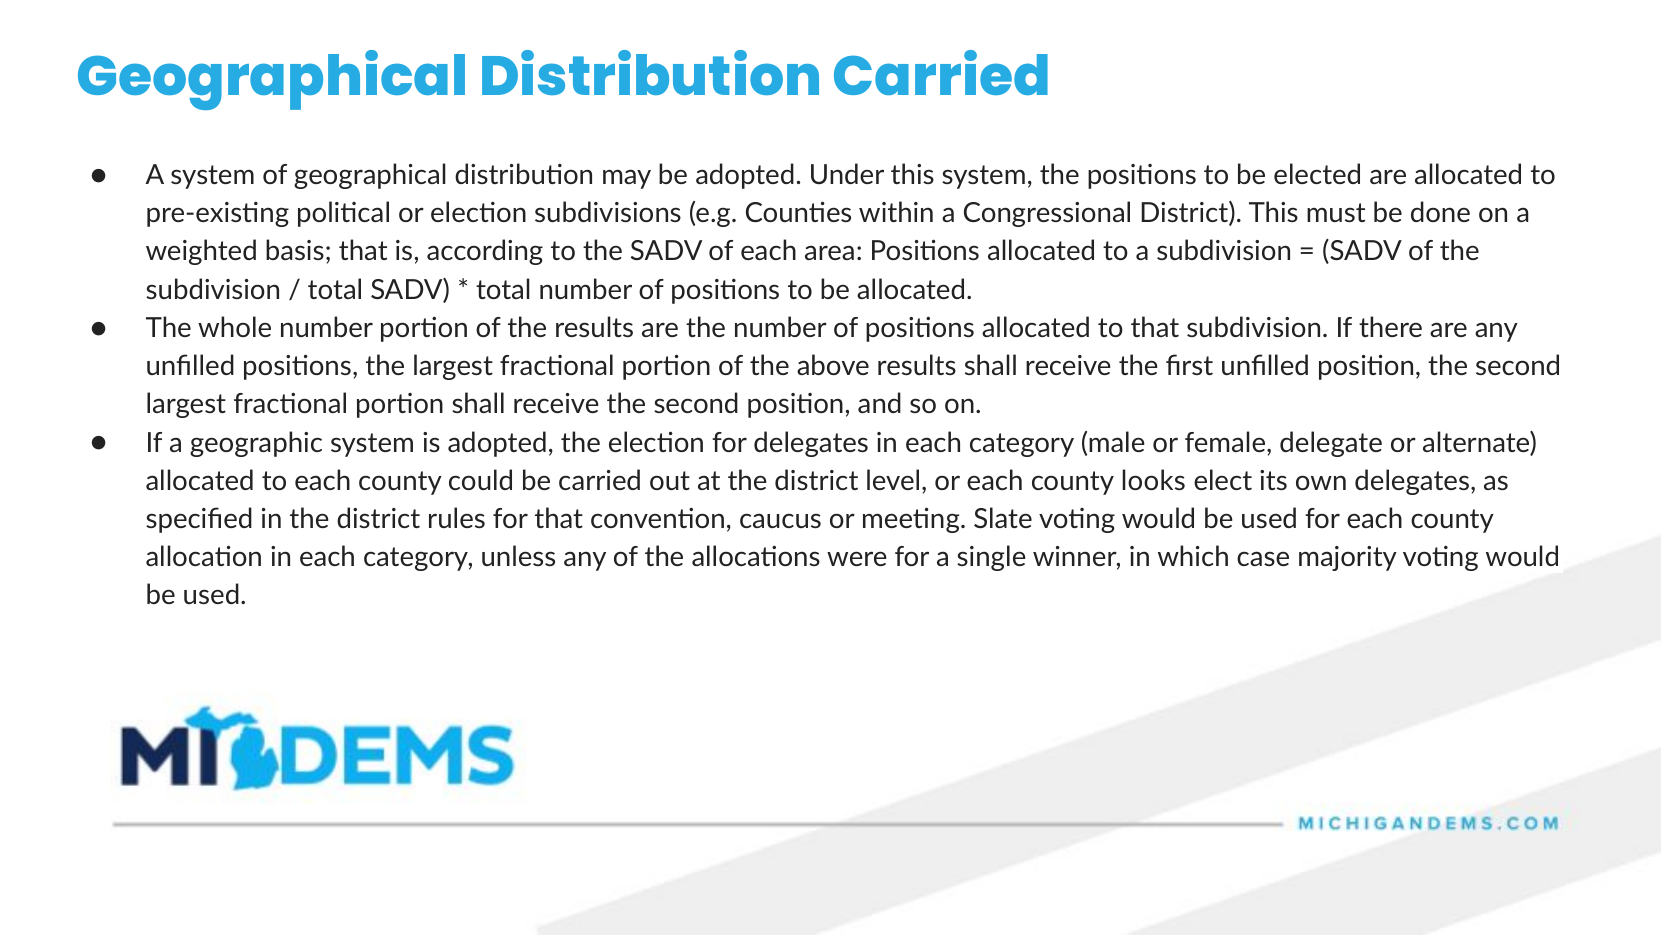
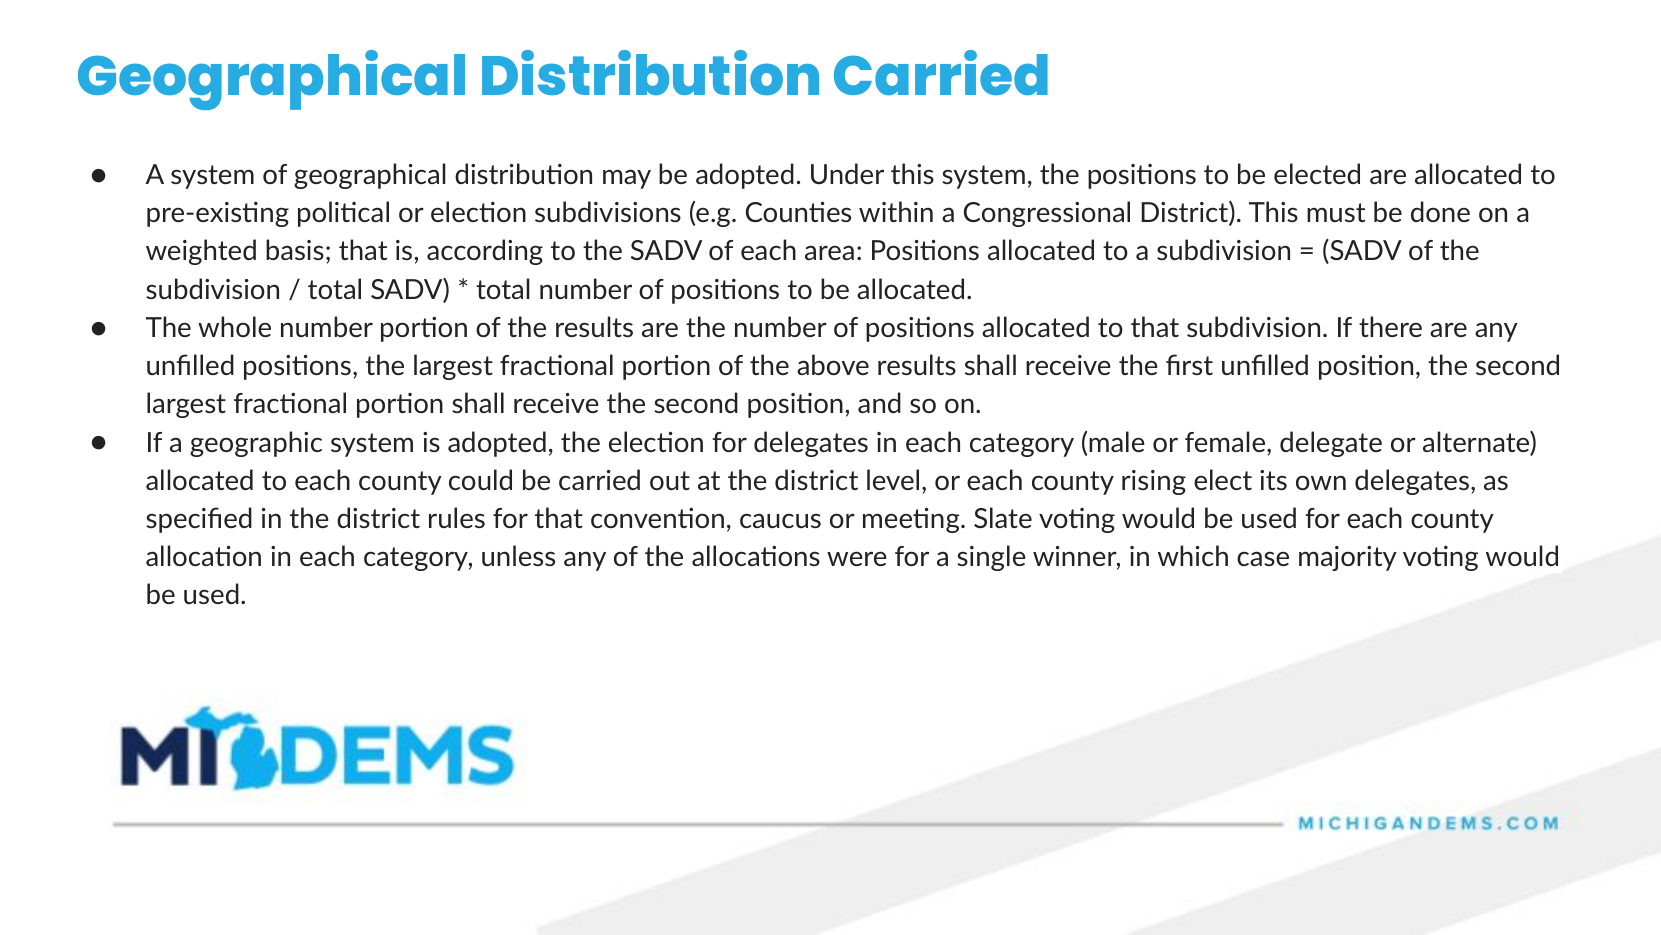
looks: looks -> rising (1153, 481)
